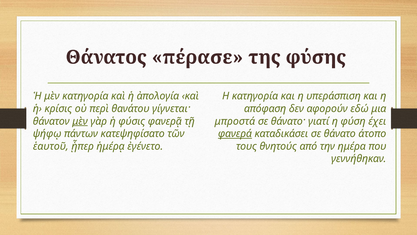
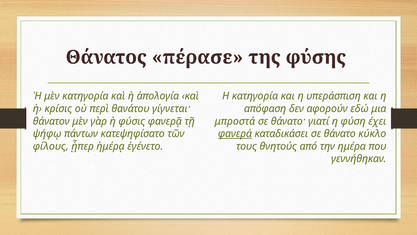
μὲν underline: present -> none (80, 121)
άτοπο: άτοπο -> κύκλο (372, 134)
ἑαυτοῦ: ἑαυτοῦ -> φίλους (51, 146)
